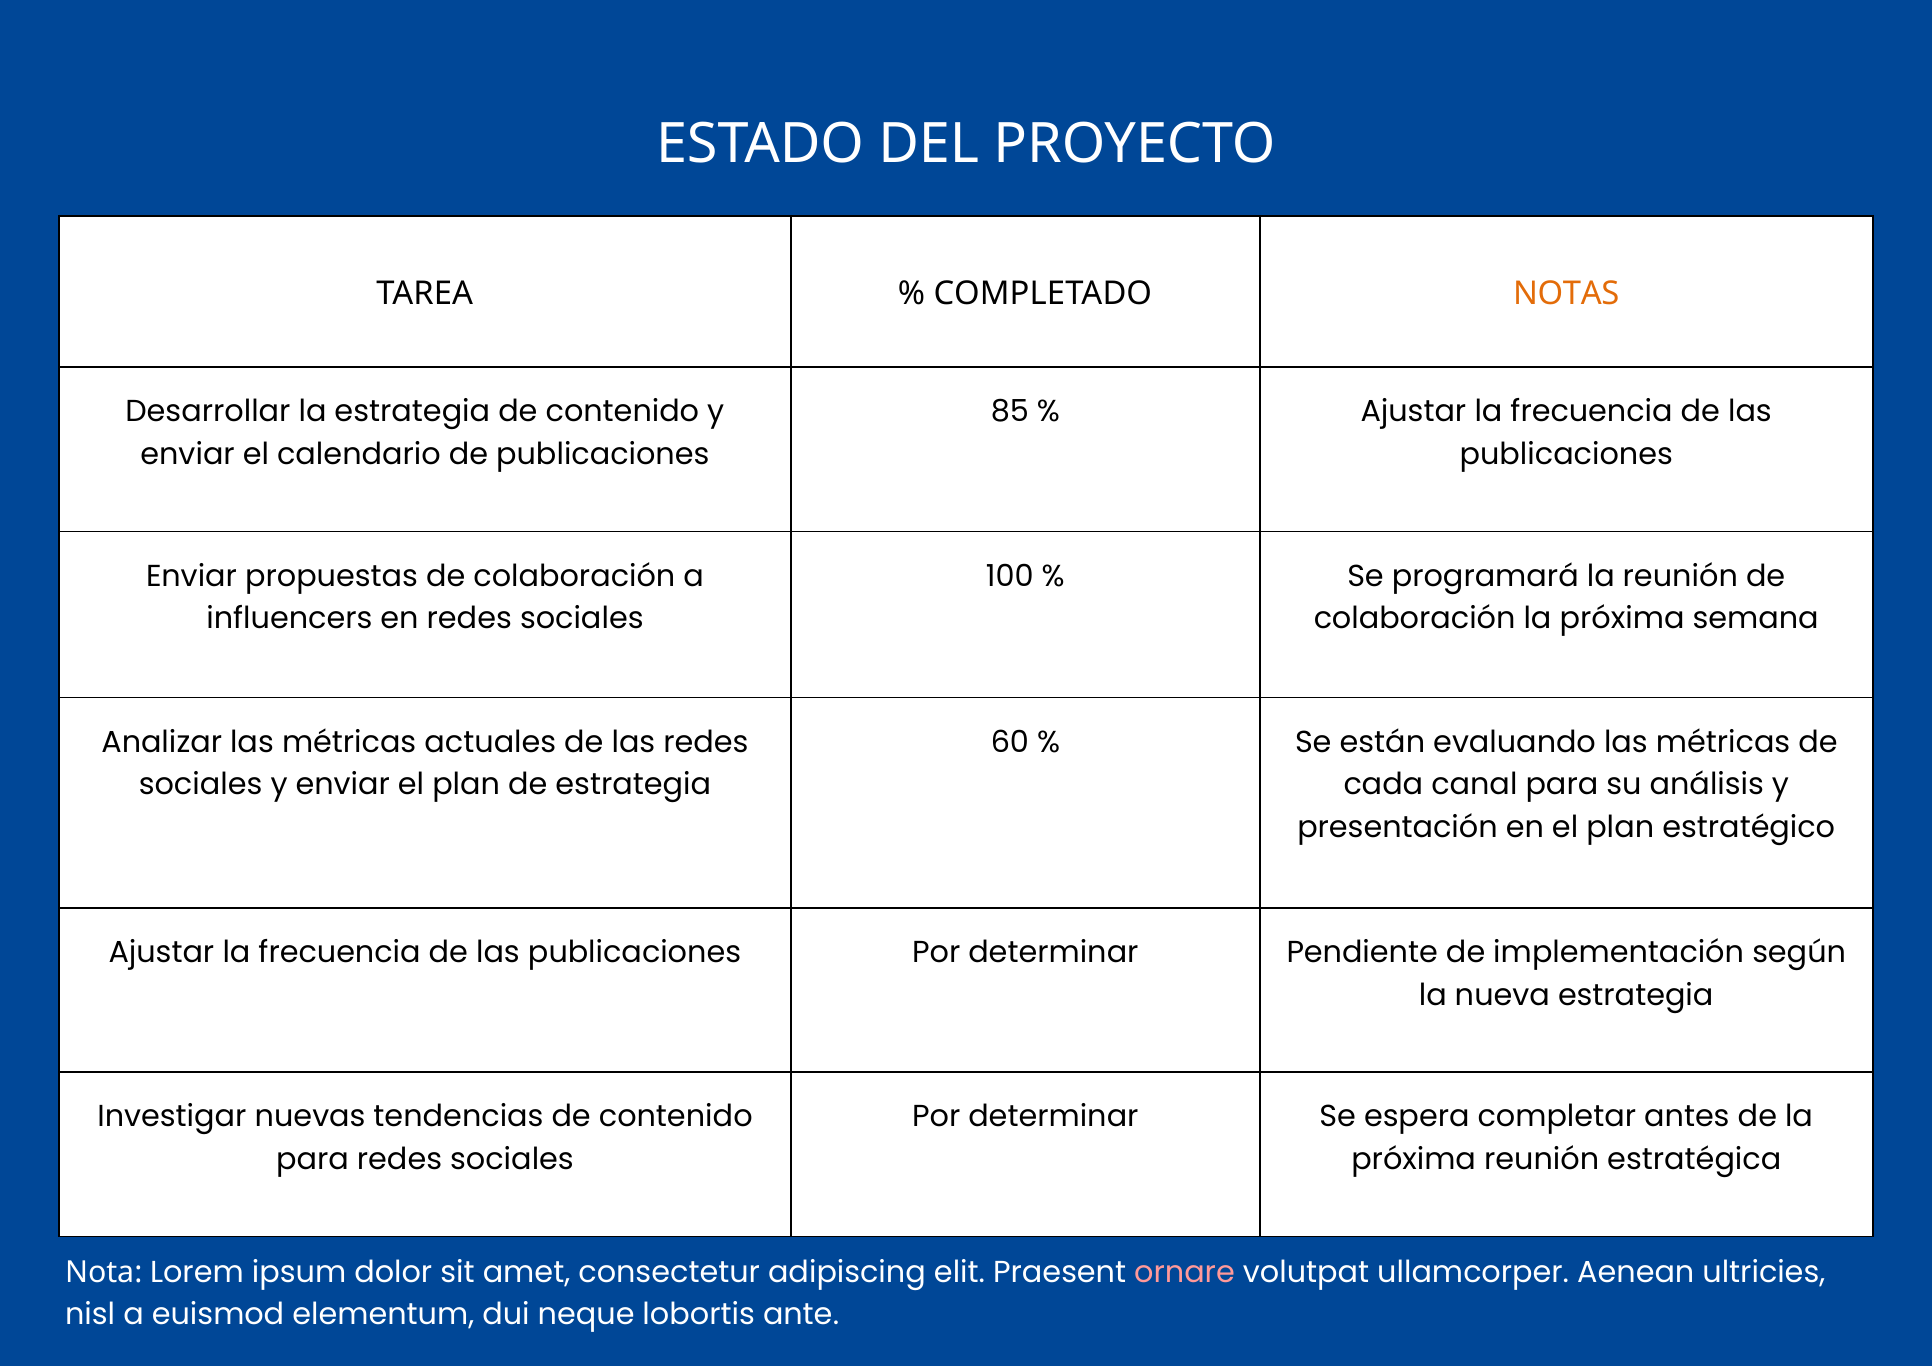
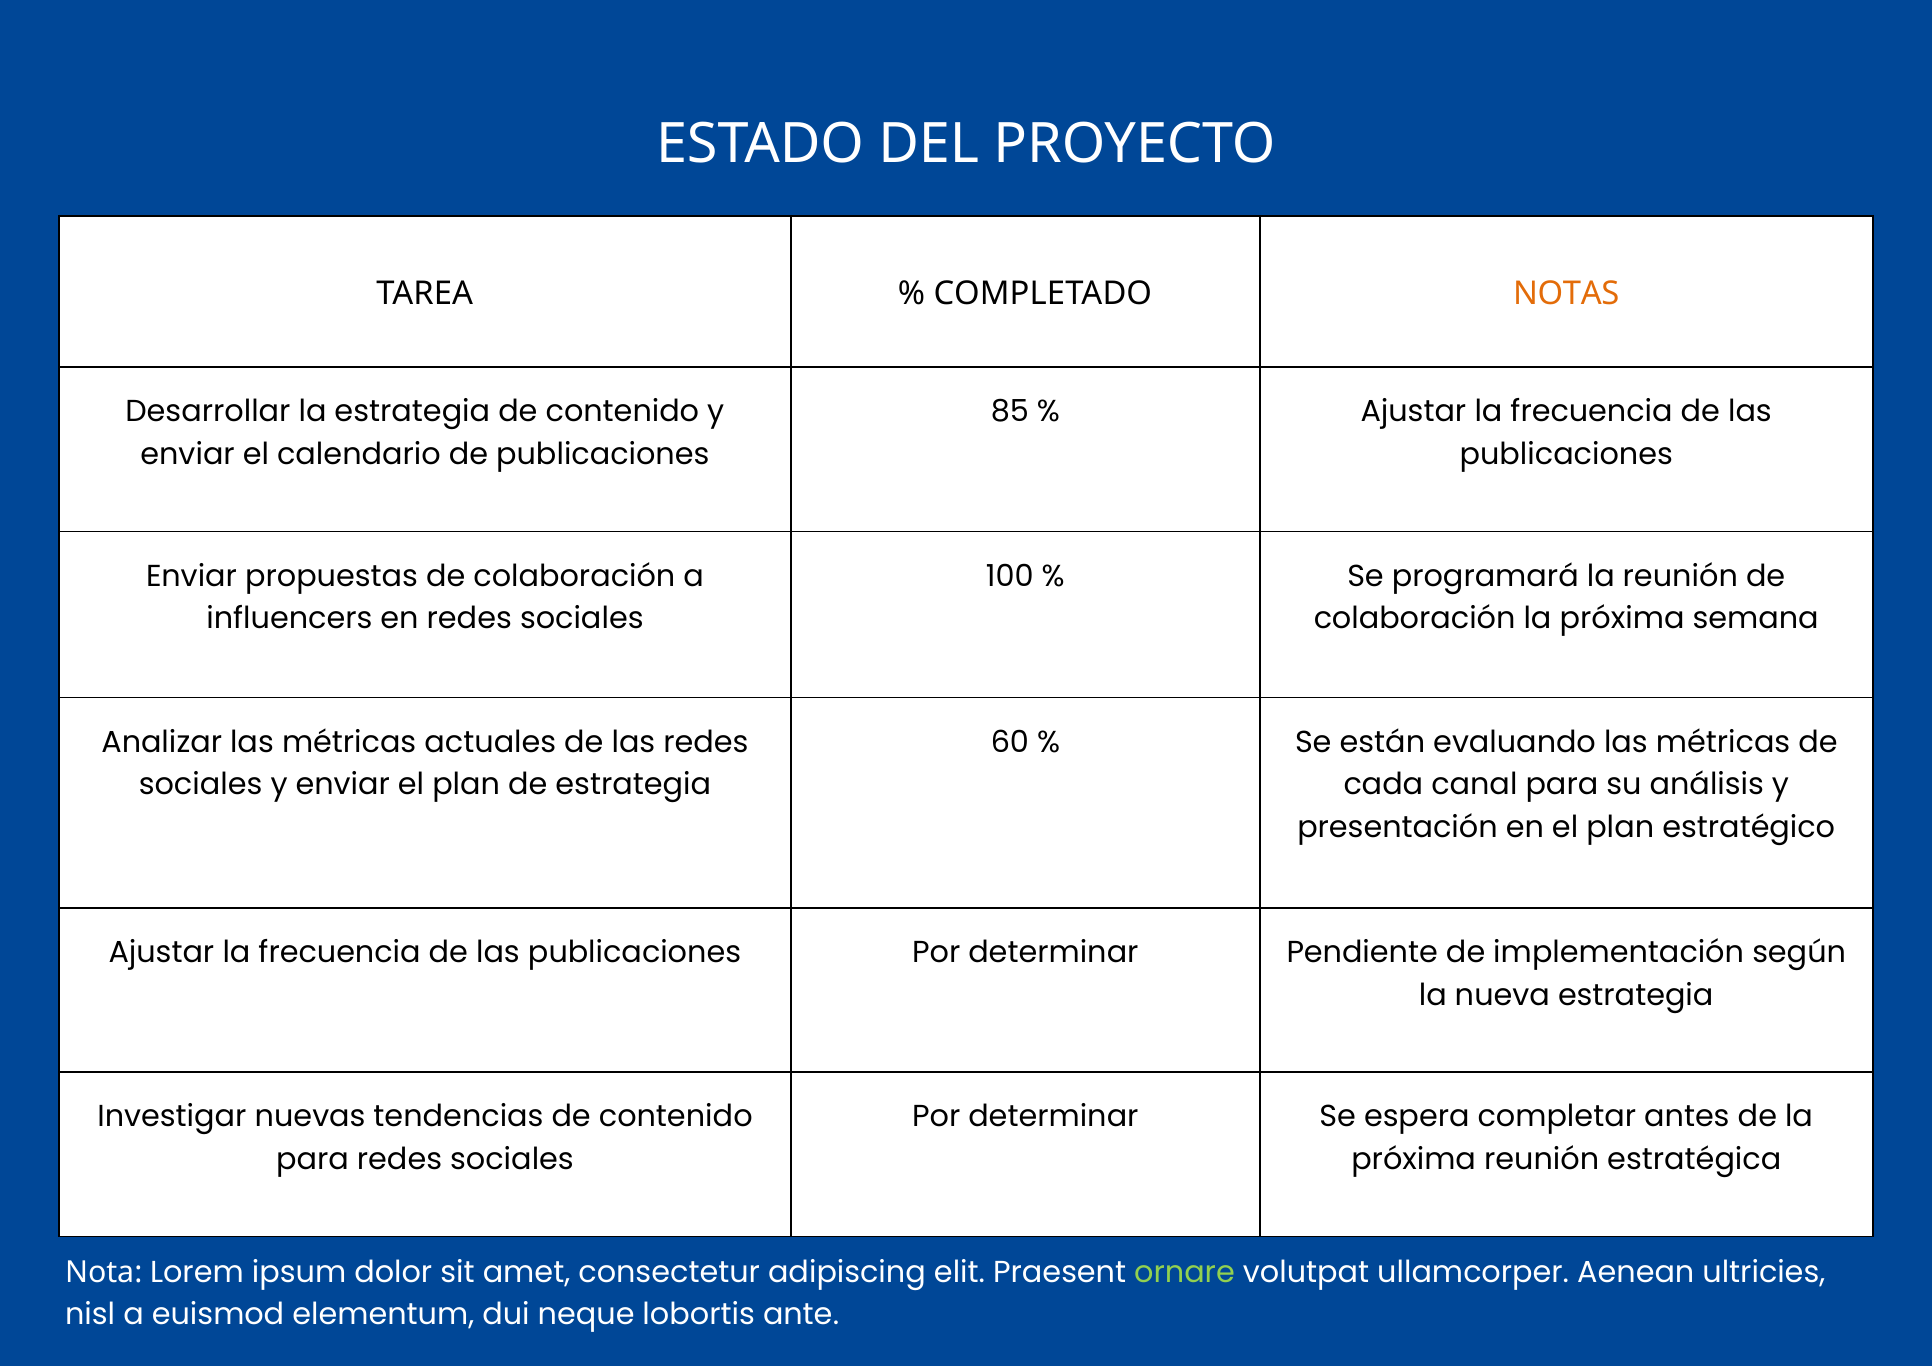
ornare colour: pink -> light green (1185, 1271)
